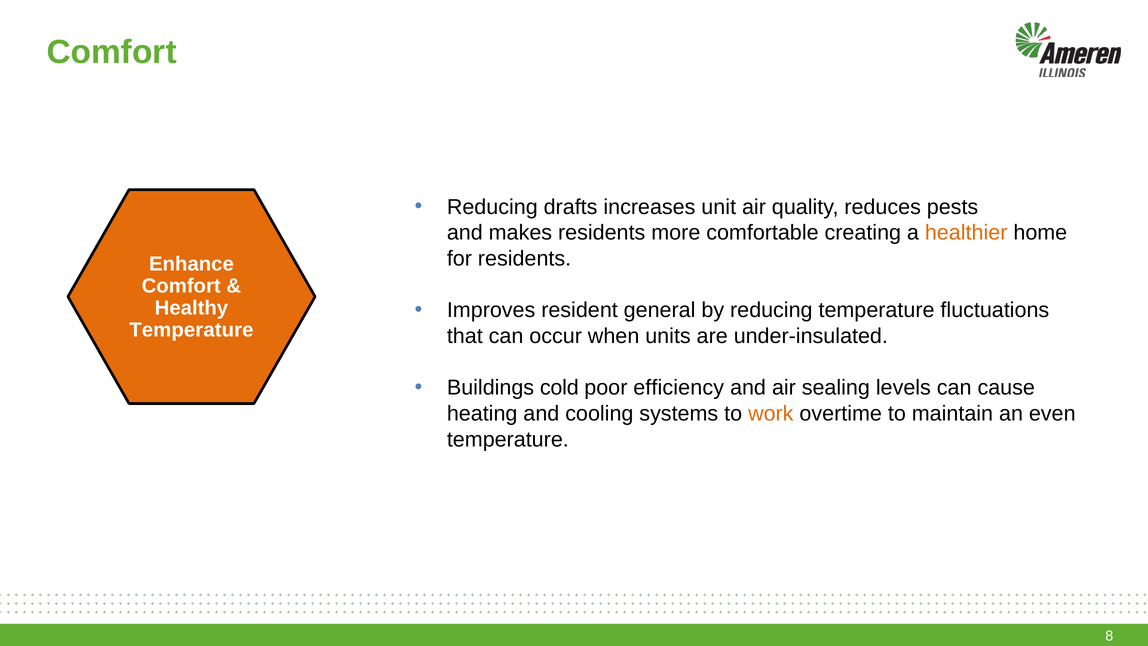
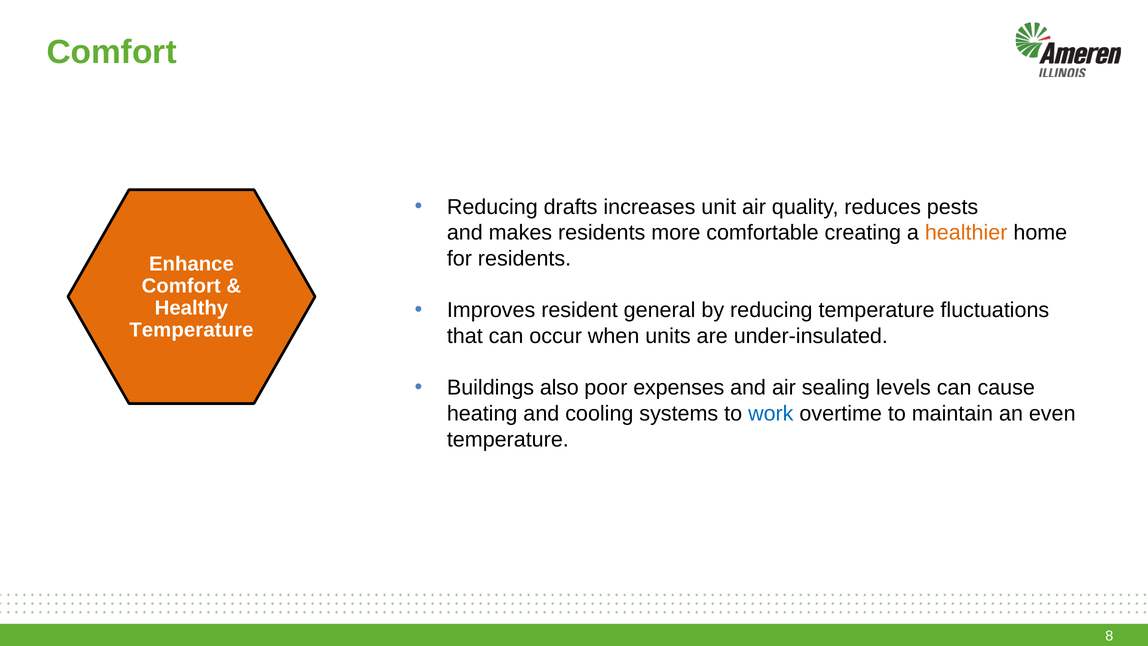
cold: cold -> also (559, 388)
efficiency: efficiency -> expenses (679, 388)
work colour: orange -> blue (771, 413)
